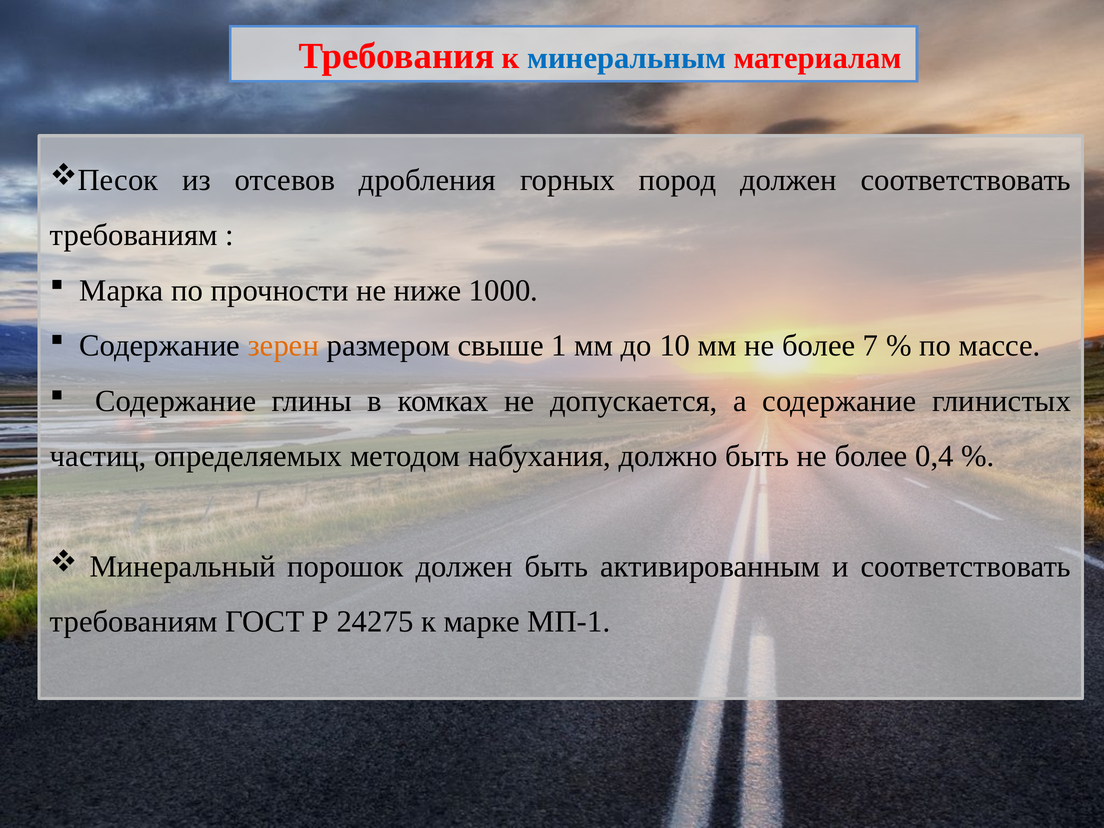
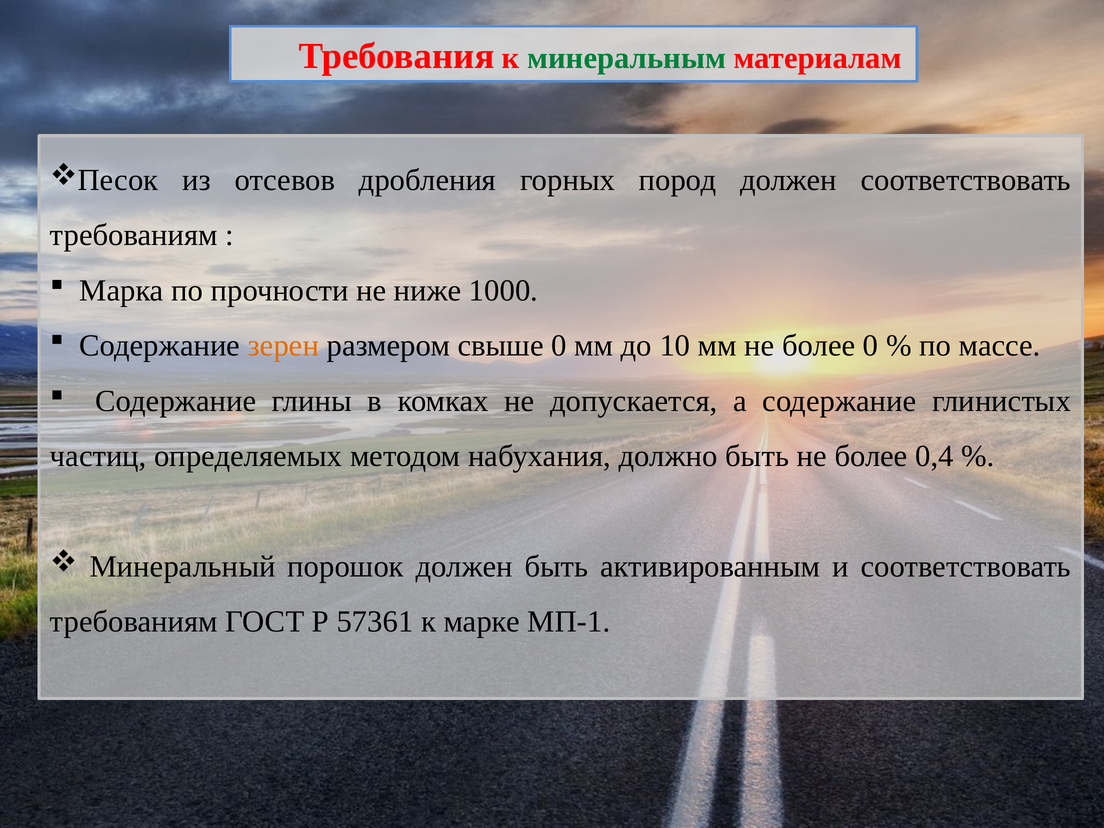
минеральным colour: blue -> green (627, 58)
свыше 1: 1 -> 0 (559, 346)
более 7: 7 -> 0 (871, 346)
24275: 24275 -> 57361 (375, 622)
